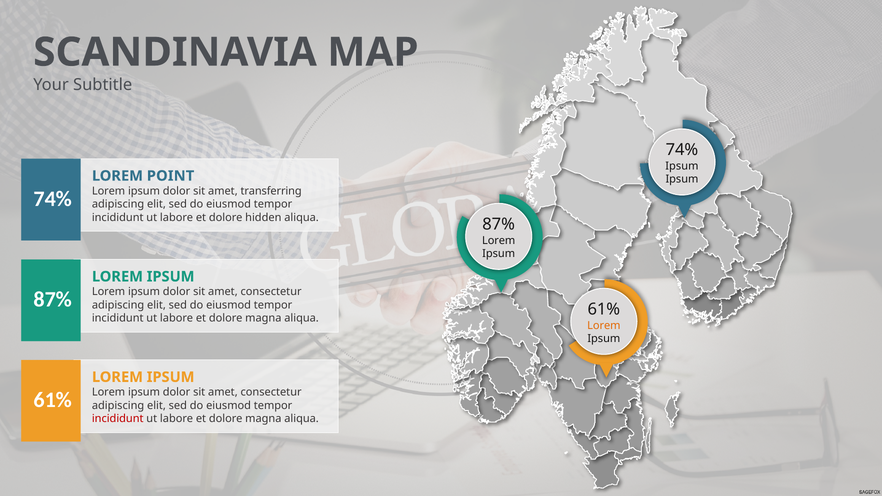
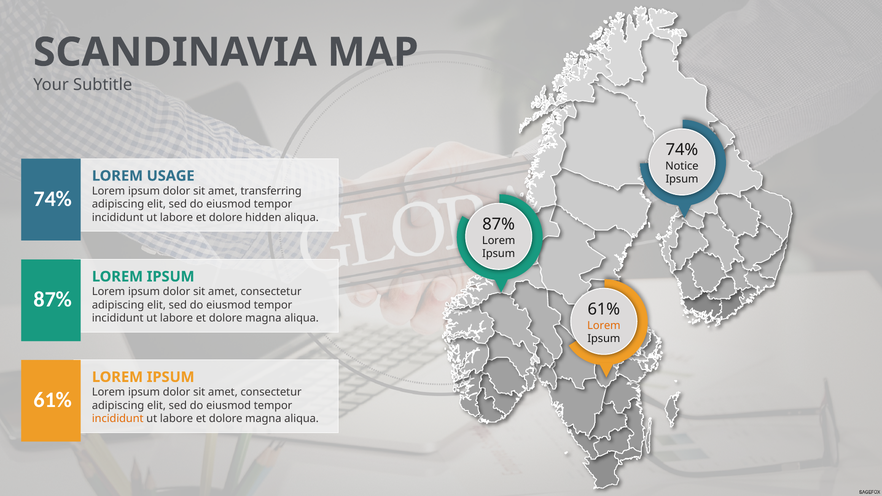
Ipsum: Ipsum -> Notice (682, 166)
POINT: POINT -> USAGE (171, 176)
incididunt colour: red -> orange (118, 419)
